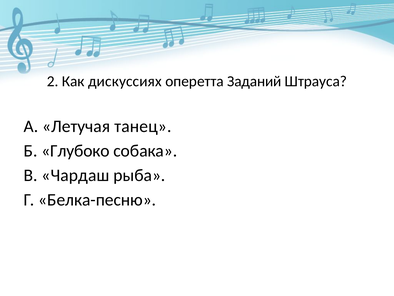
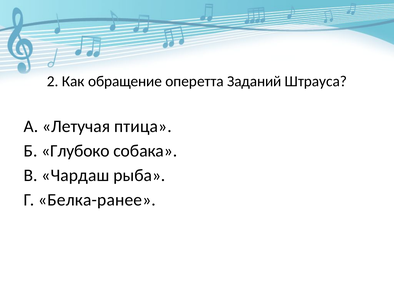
дискуссиях: дискуссиях -> обращение (125, 81)
танец: танец -> птица (143, 126)
Белка-песню: Белка-песню -> Белка-ранее (97, 200)
